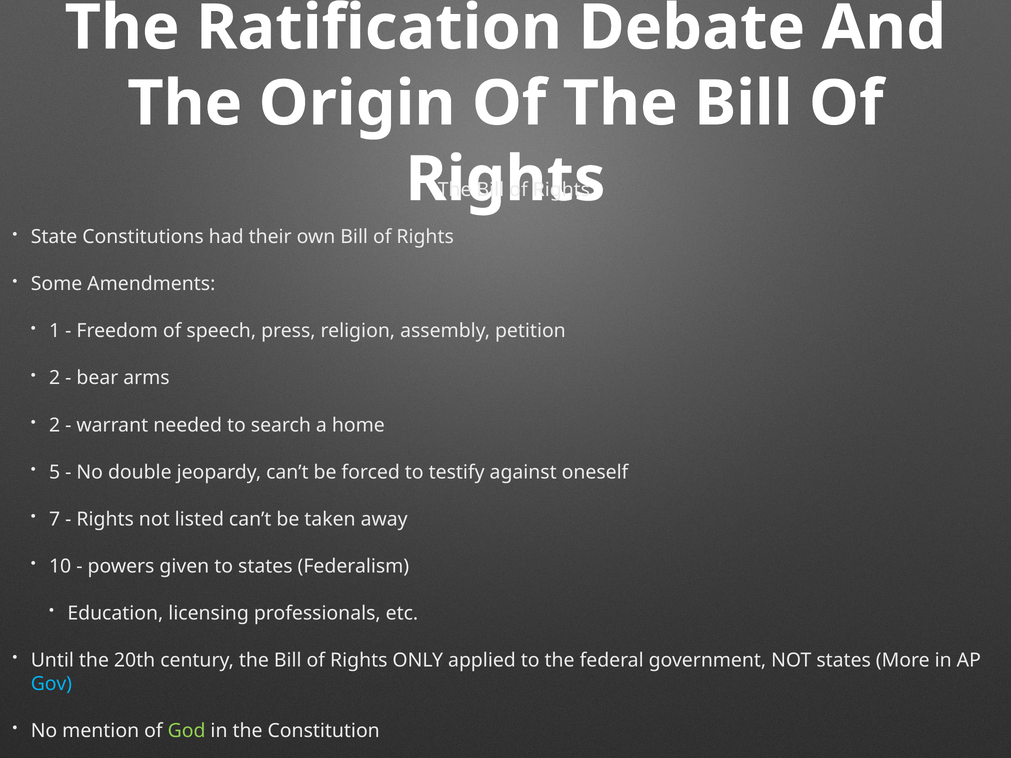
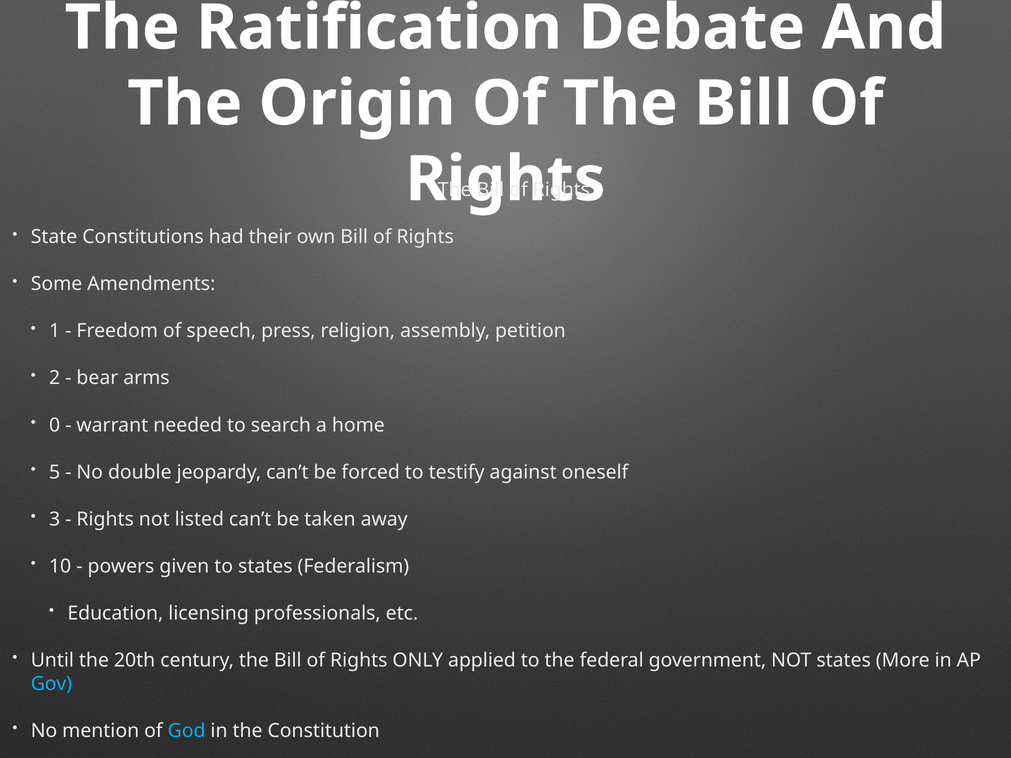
2: 2 -> 0 (55, 425)
7: 7 -> 3 (55, 519)
God colour: light green -> light blue (187, 731)
